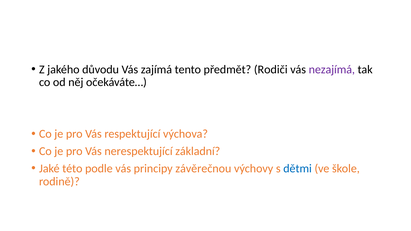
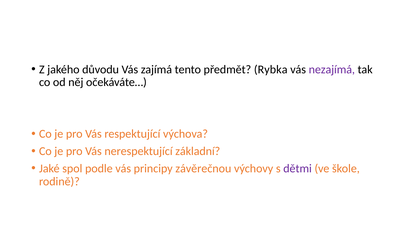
Rodiči: Rodiči -> Rybka (271, 69)
této: této -> spol (72, 169)
dětmi colour: blue -> purple (298, 169)
